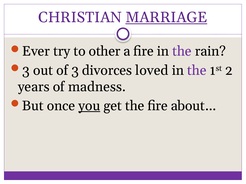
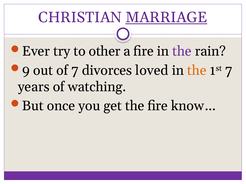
3: 3 -> 9 (26, 71)
of 3: 3 -> 7 (75, 71)
the colour: purple -> orange (197, 71)
1st 2: 2 -> 7 (229, 71)
madness: madness -> watching (97, 87)
you underline: present -> none (89, 106)
about…: about… -> know… (193, 106)
